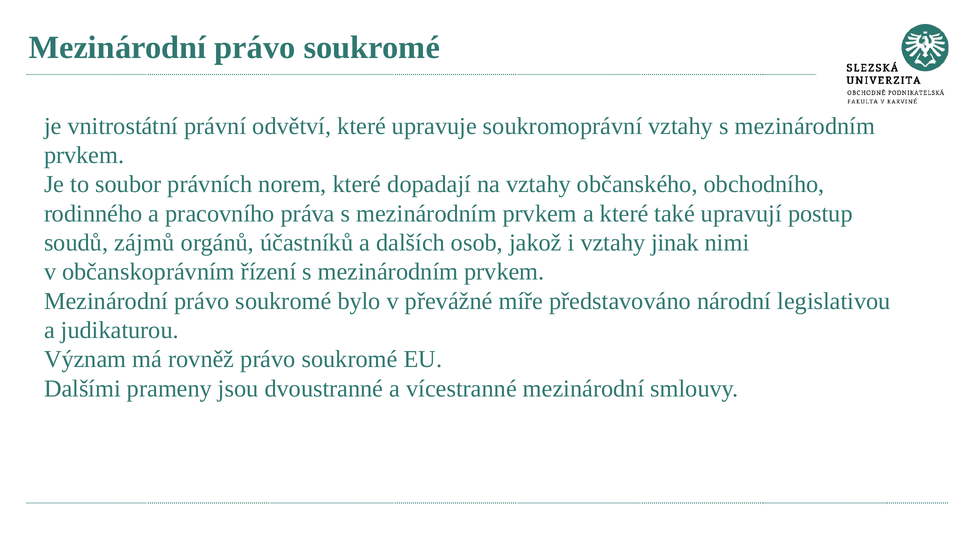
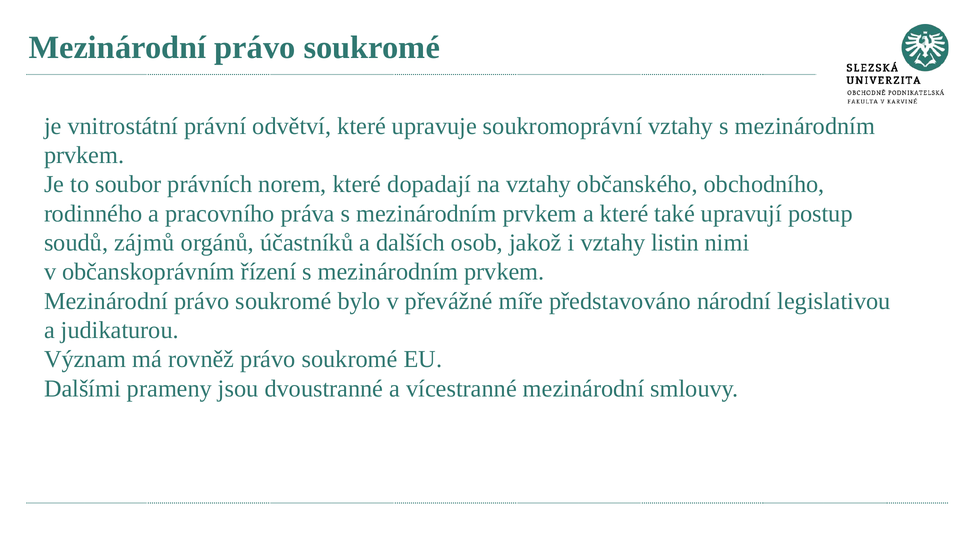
jinak: jinak -> listin (675, 243)
